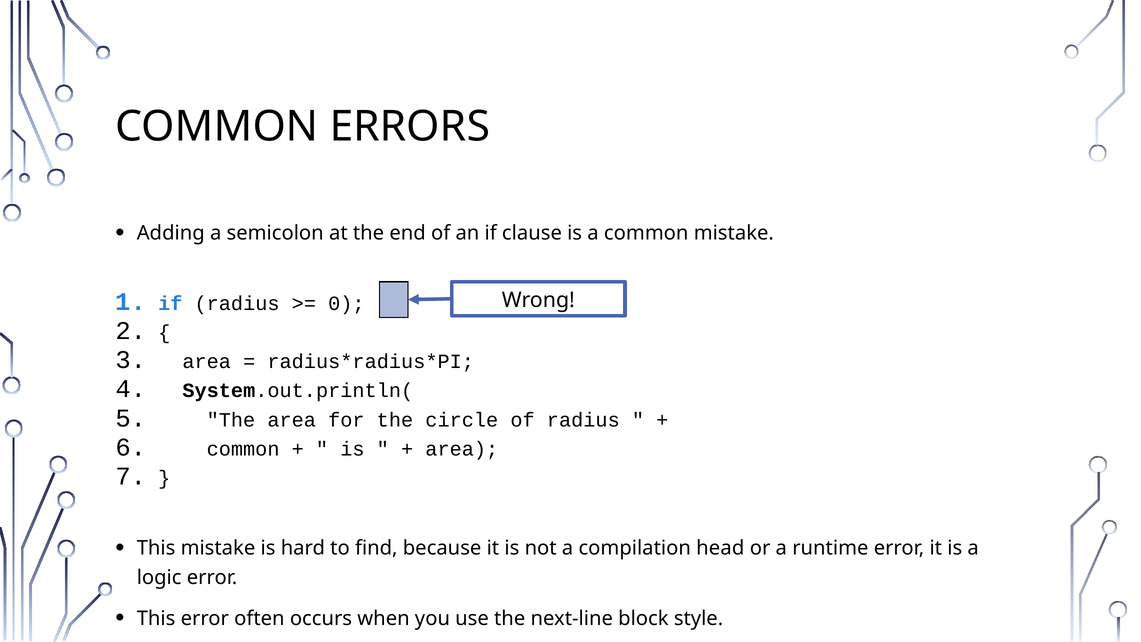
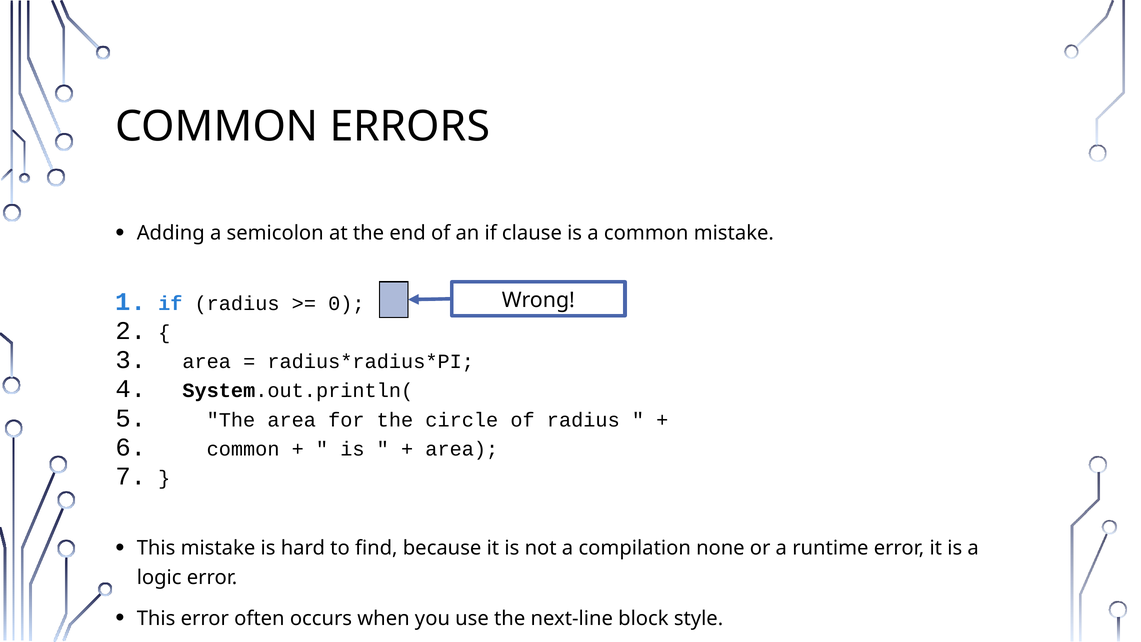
head: head -> none (720, 548)
